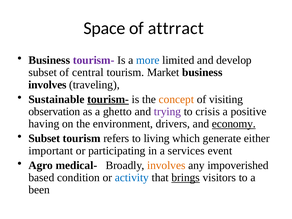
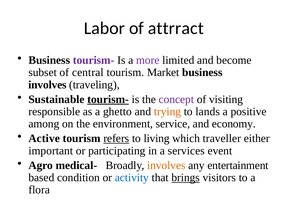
Space: Space -> Labor (104, 28)
more colour: blue -> purple (148, 60)
develop: develop -> become (234, 60)
concept colour: orange -> purple (176, 99)
observation: observation -> responsible (54, 112)
trying colour: purple -> orange (167, 112)
crisis: crisis -> lands (208, 112)
having: having -> among (44, 124)
drivers: drivers -> service (173, 124)
economy underline: present -> none (234, 124)
Subset: Subset -> Active (44, 138)
refers underline: none -> present (116, 138)
generate: generate -> traveller (222, 138)
impoverished: impoverished -> entertainment (238, 165)
been: been -> flora (39, 190)
